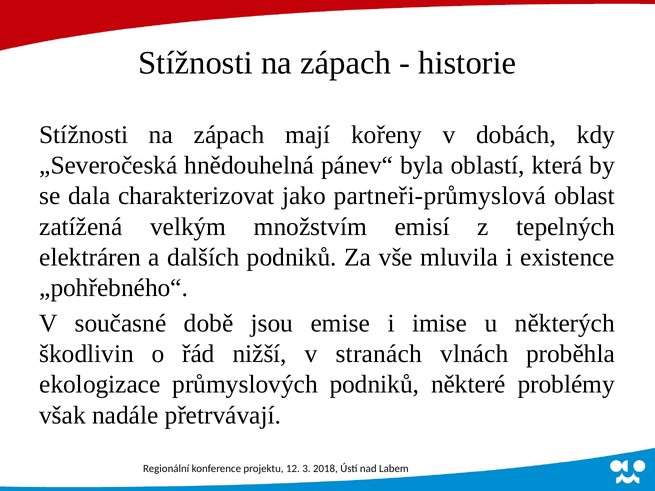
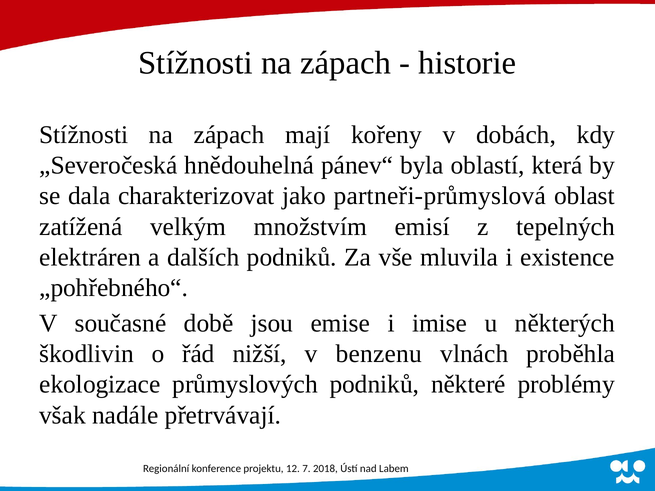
stranách: stranách -> benzenu (379, 354)
3: 3 -> 7 (306, 469)
